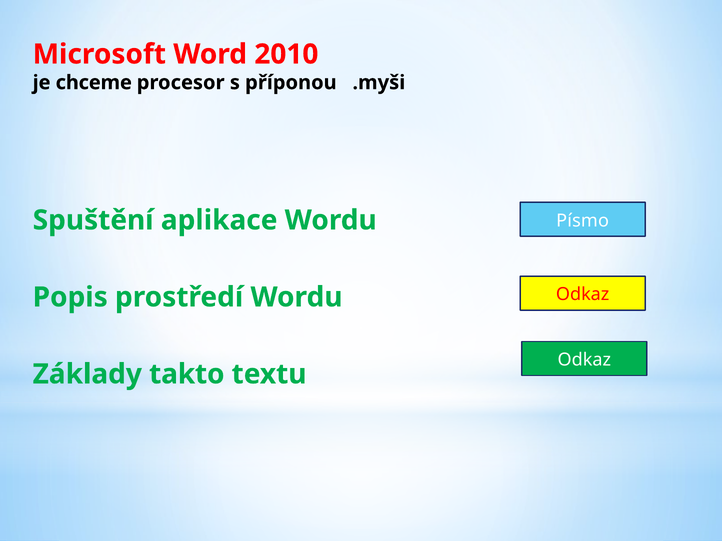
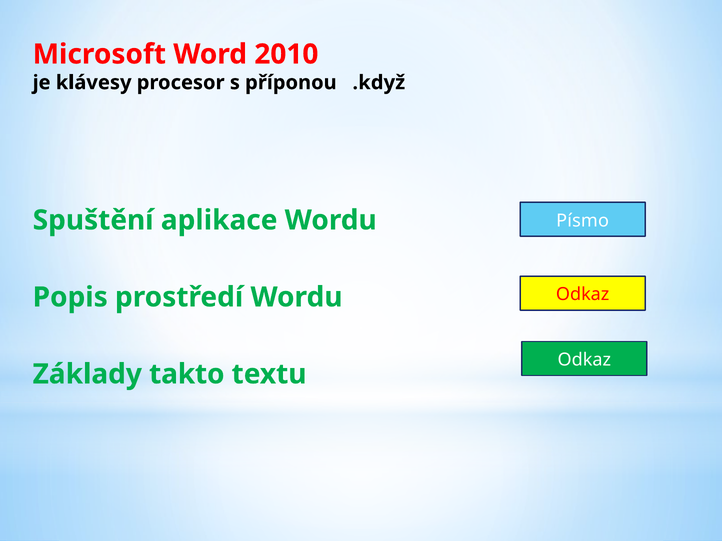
chceme: chceme -> klávesy (94, 83)
.myši: .myši -> .když (379, 83)
